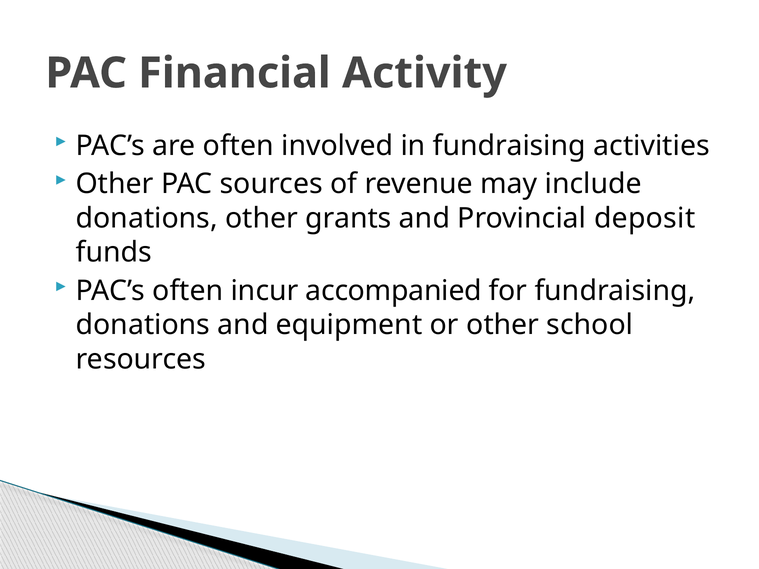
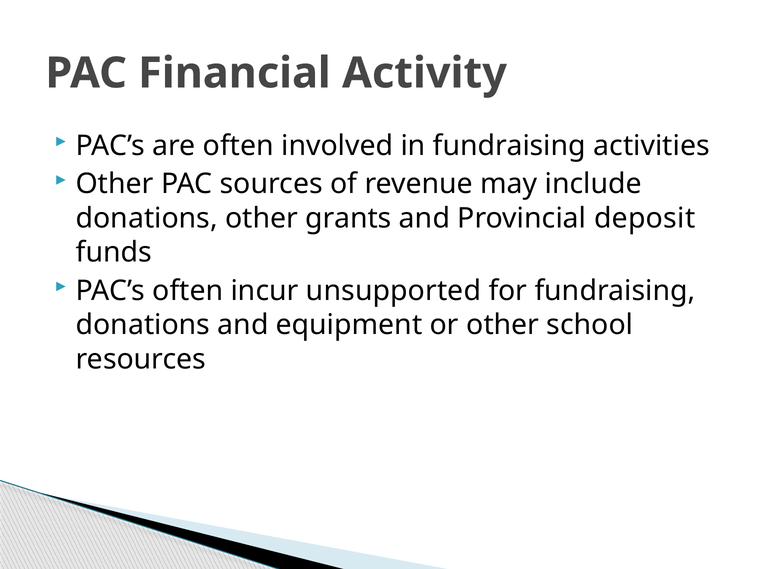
accompanied: accompanied -> unsupported (393, 291)
